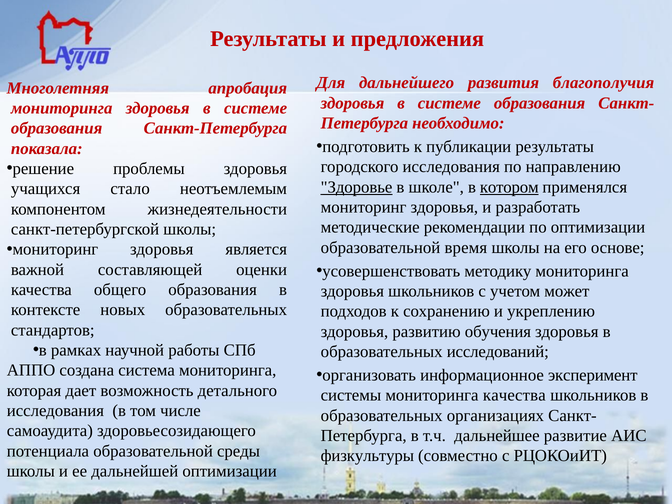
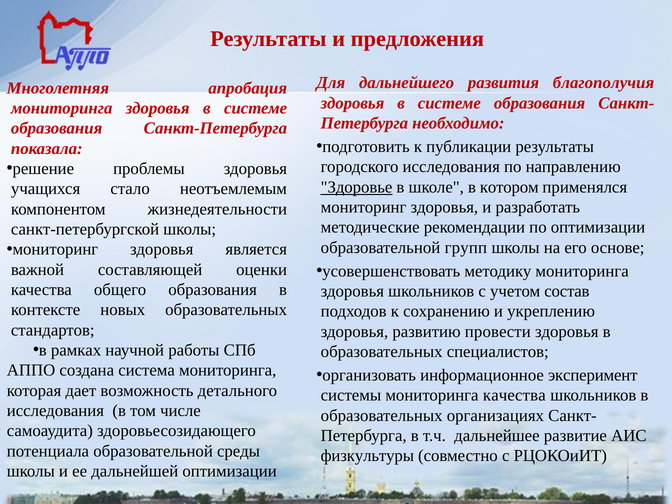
котором underline: present -> none (509, 187)
время: время -> групп (466, 248)
может: может -> состав (567, 291)
обучения: обучения -> провести (498, 332)
исследований: исследований -> специалистов (498, 352)
